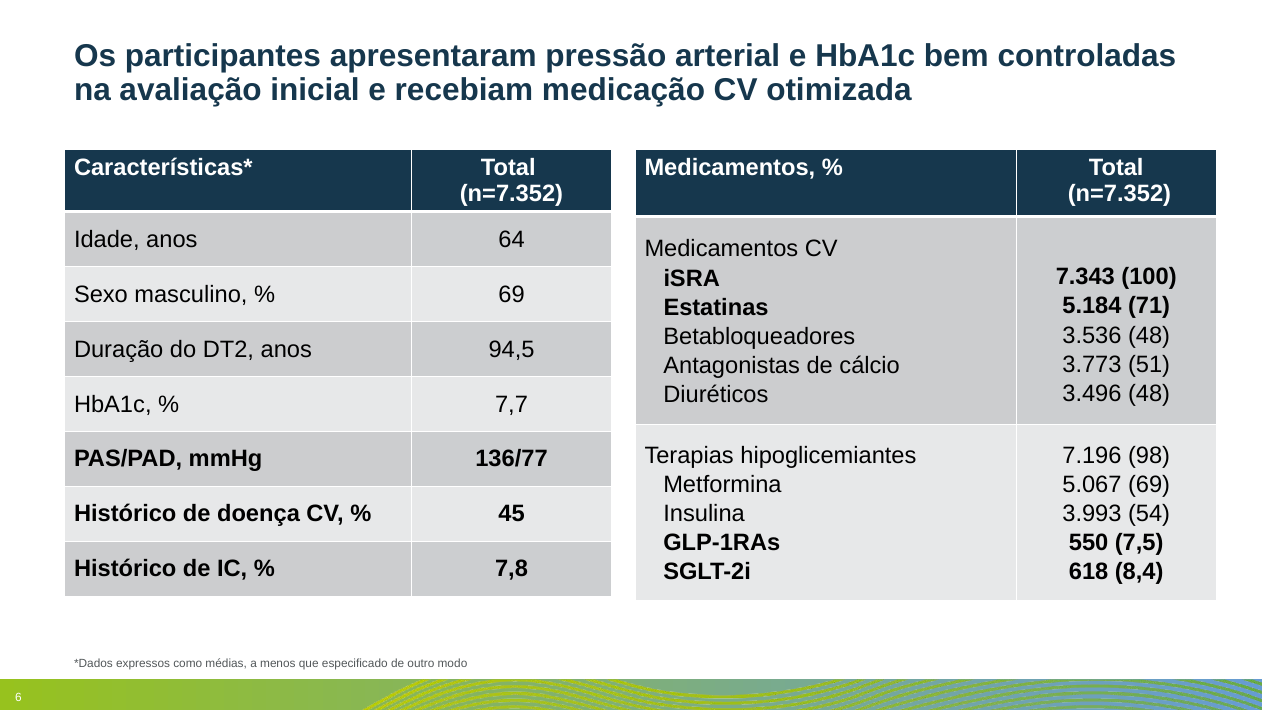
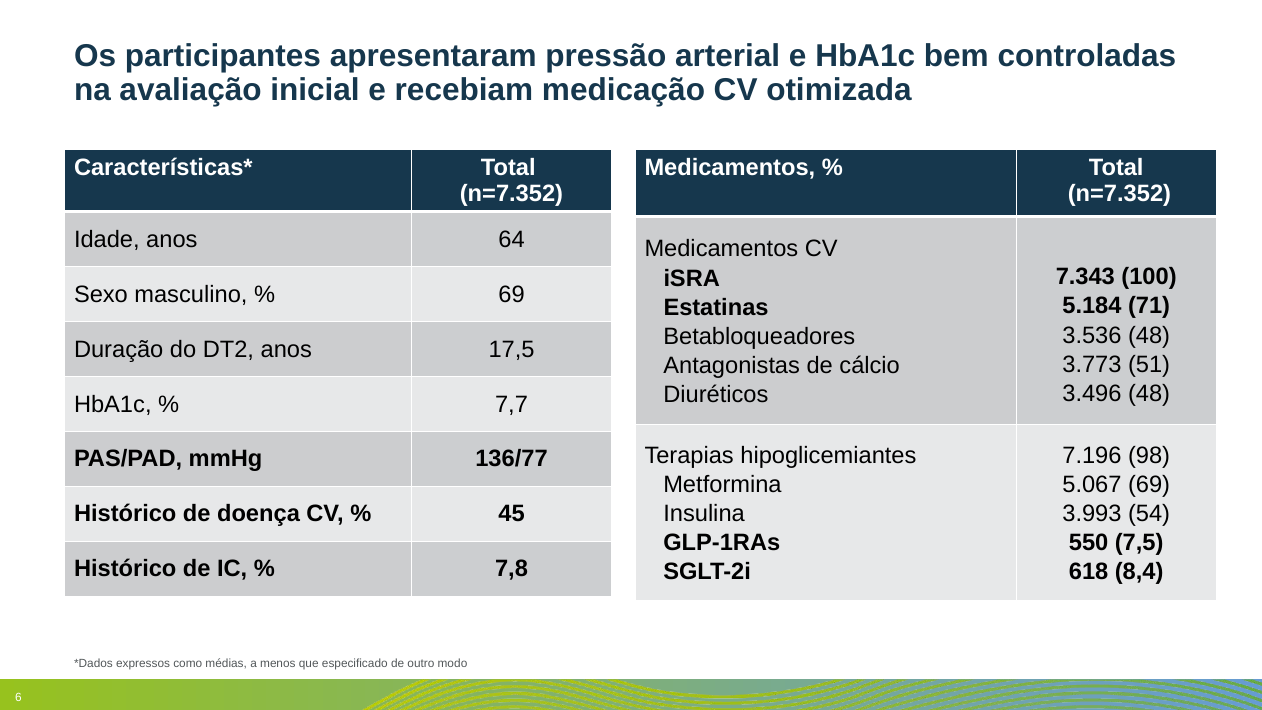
94,5: 94,5 -> 17,5 (512, 349)
